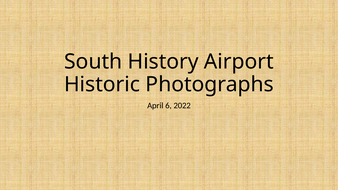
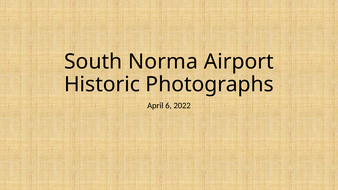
History: History -> Norma (163, 62)
